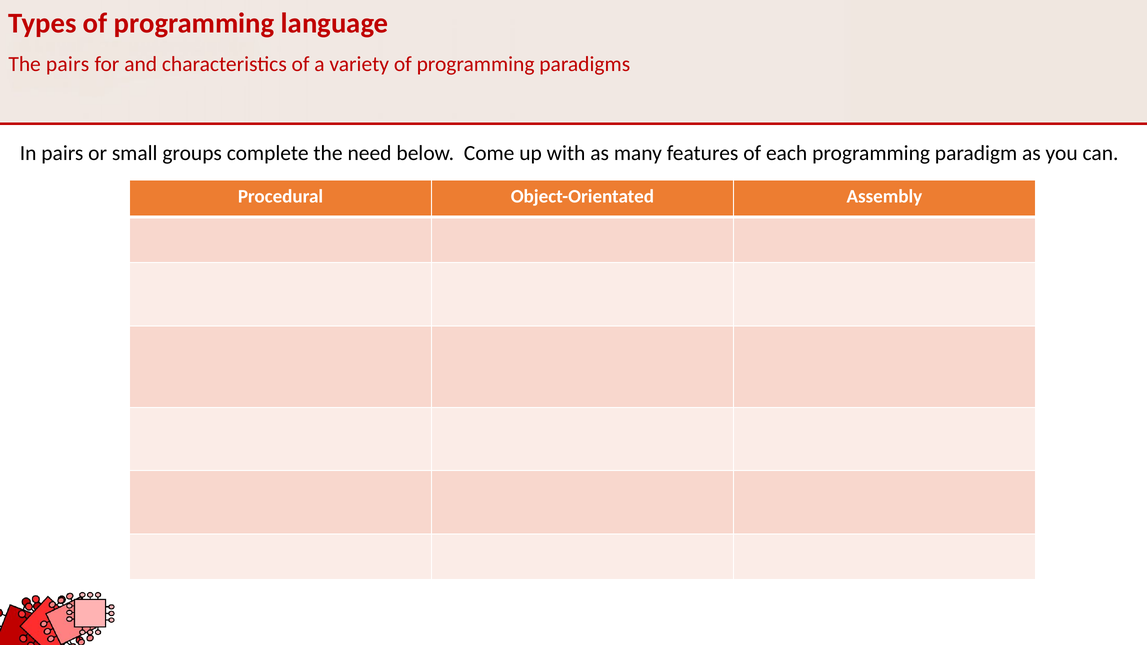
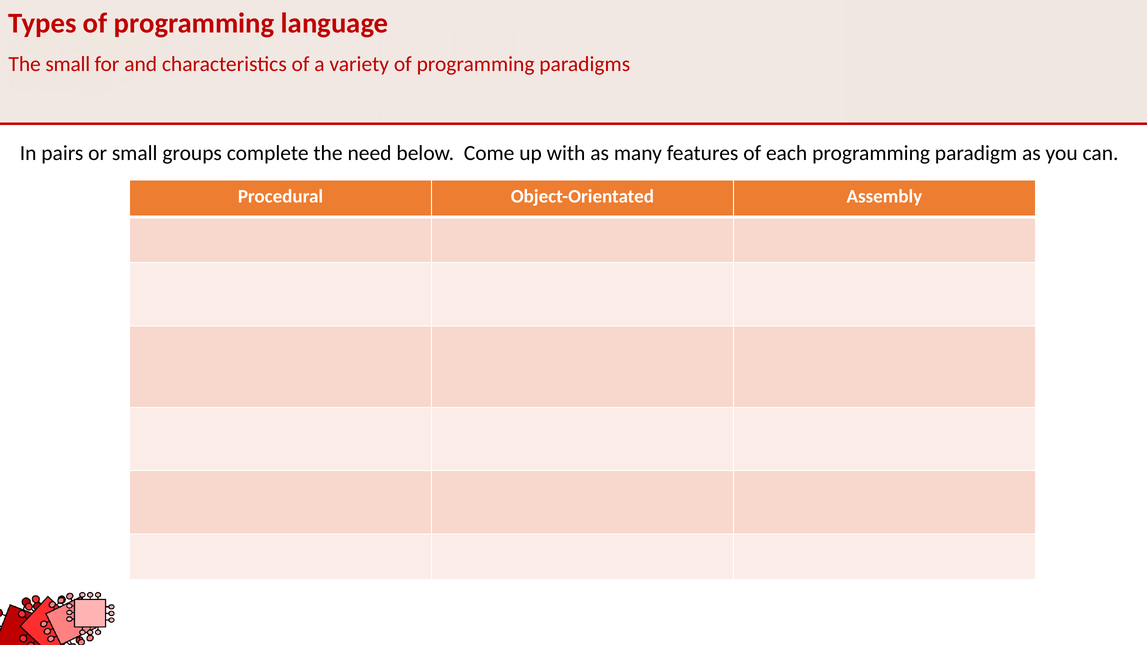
The pairs: pairs -> small (68, 64)
